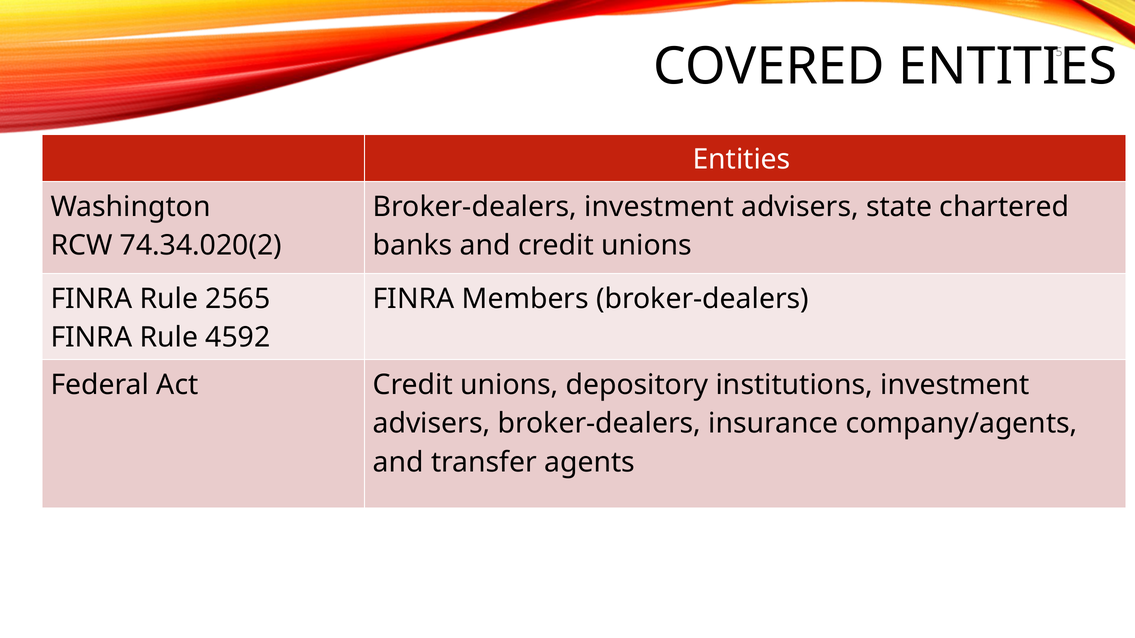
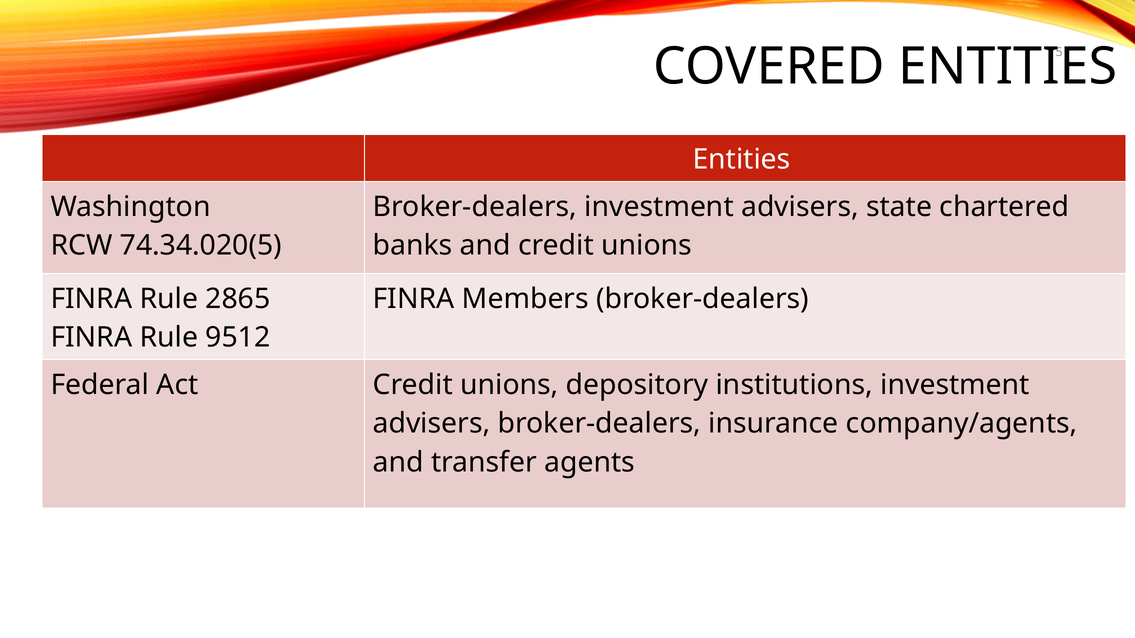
74.34.020(2: 74.34.020(2 -> 74.34.020(5 (201, 246)
2565: 2565 -> 2865 (238, 299)
4592: 4592 -> 9512 (238, 338)
